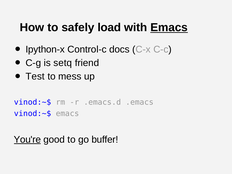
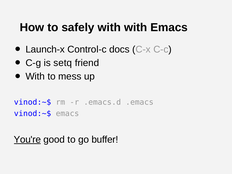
safely load: load -> with (109, 27)
Emacs underline: present -> none (169, 27)
Ipython-x: Ipython-x -> Launch-x (45, 49)
Test: Test -> With (35, 76)
